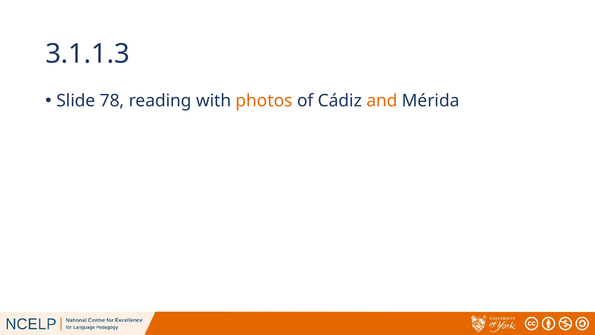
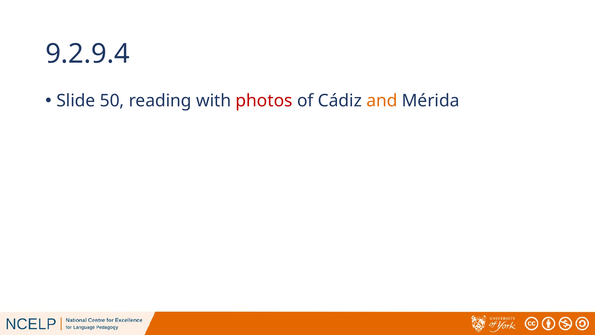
3.1.1.3: 3.1.1.3 -> 9.2.9.4 (87, 54)
78: 78 -> 50 (112, 101)
photos colour: orange -> red (264, 101)
